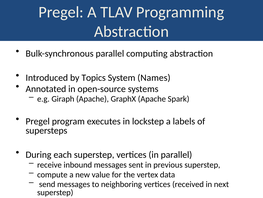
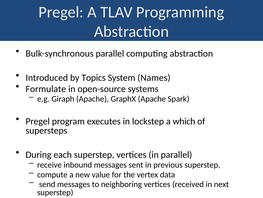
Annotated: Annotated -> Formulate (46, 89)
labels: labels -> which (184, 121)
